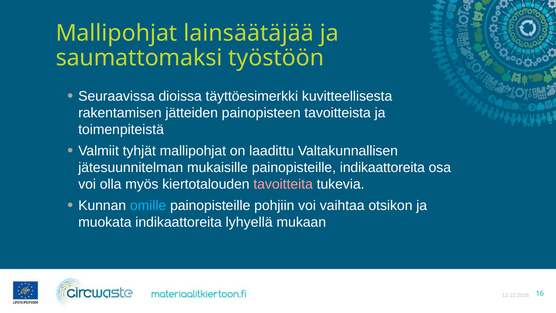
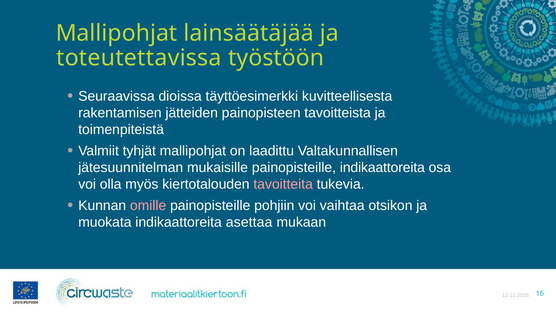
saumattomaksi: saumattomaksi -> toteutettavissa (139, 58)
omille colour: light blue -> pink (148, 205)
lyhyellä: lyhyellä -> asettaa (249, 222)
